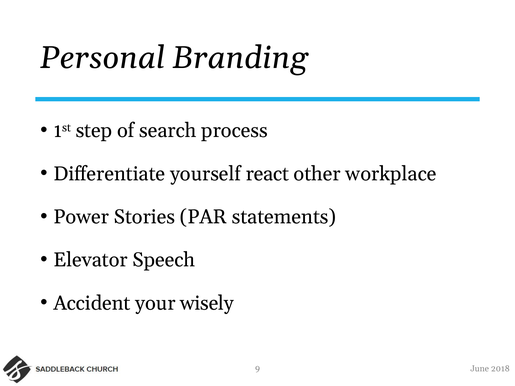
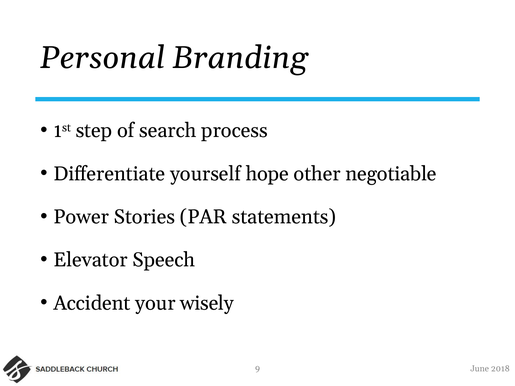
react: react -> hope (267, 174)
workplace: workplace -> negotiable (391, 174)
